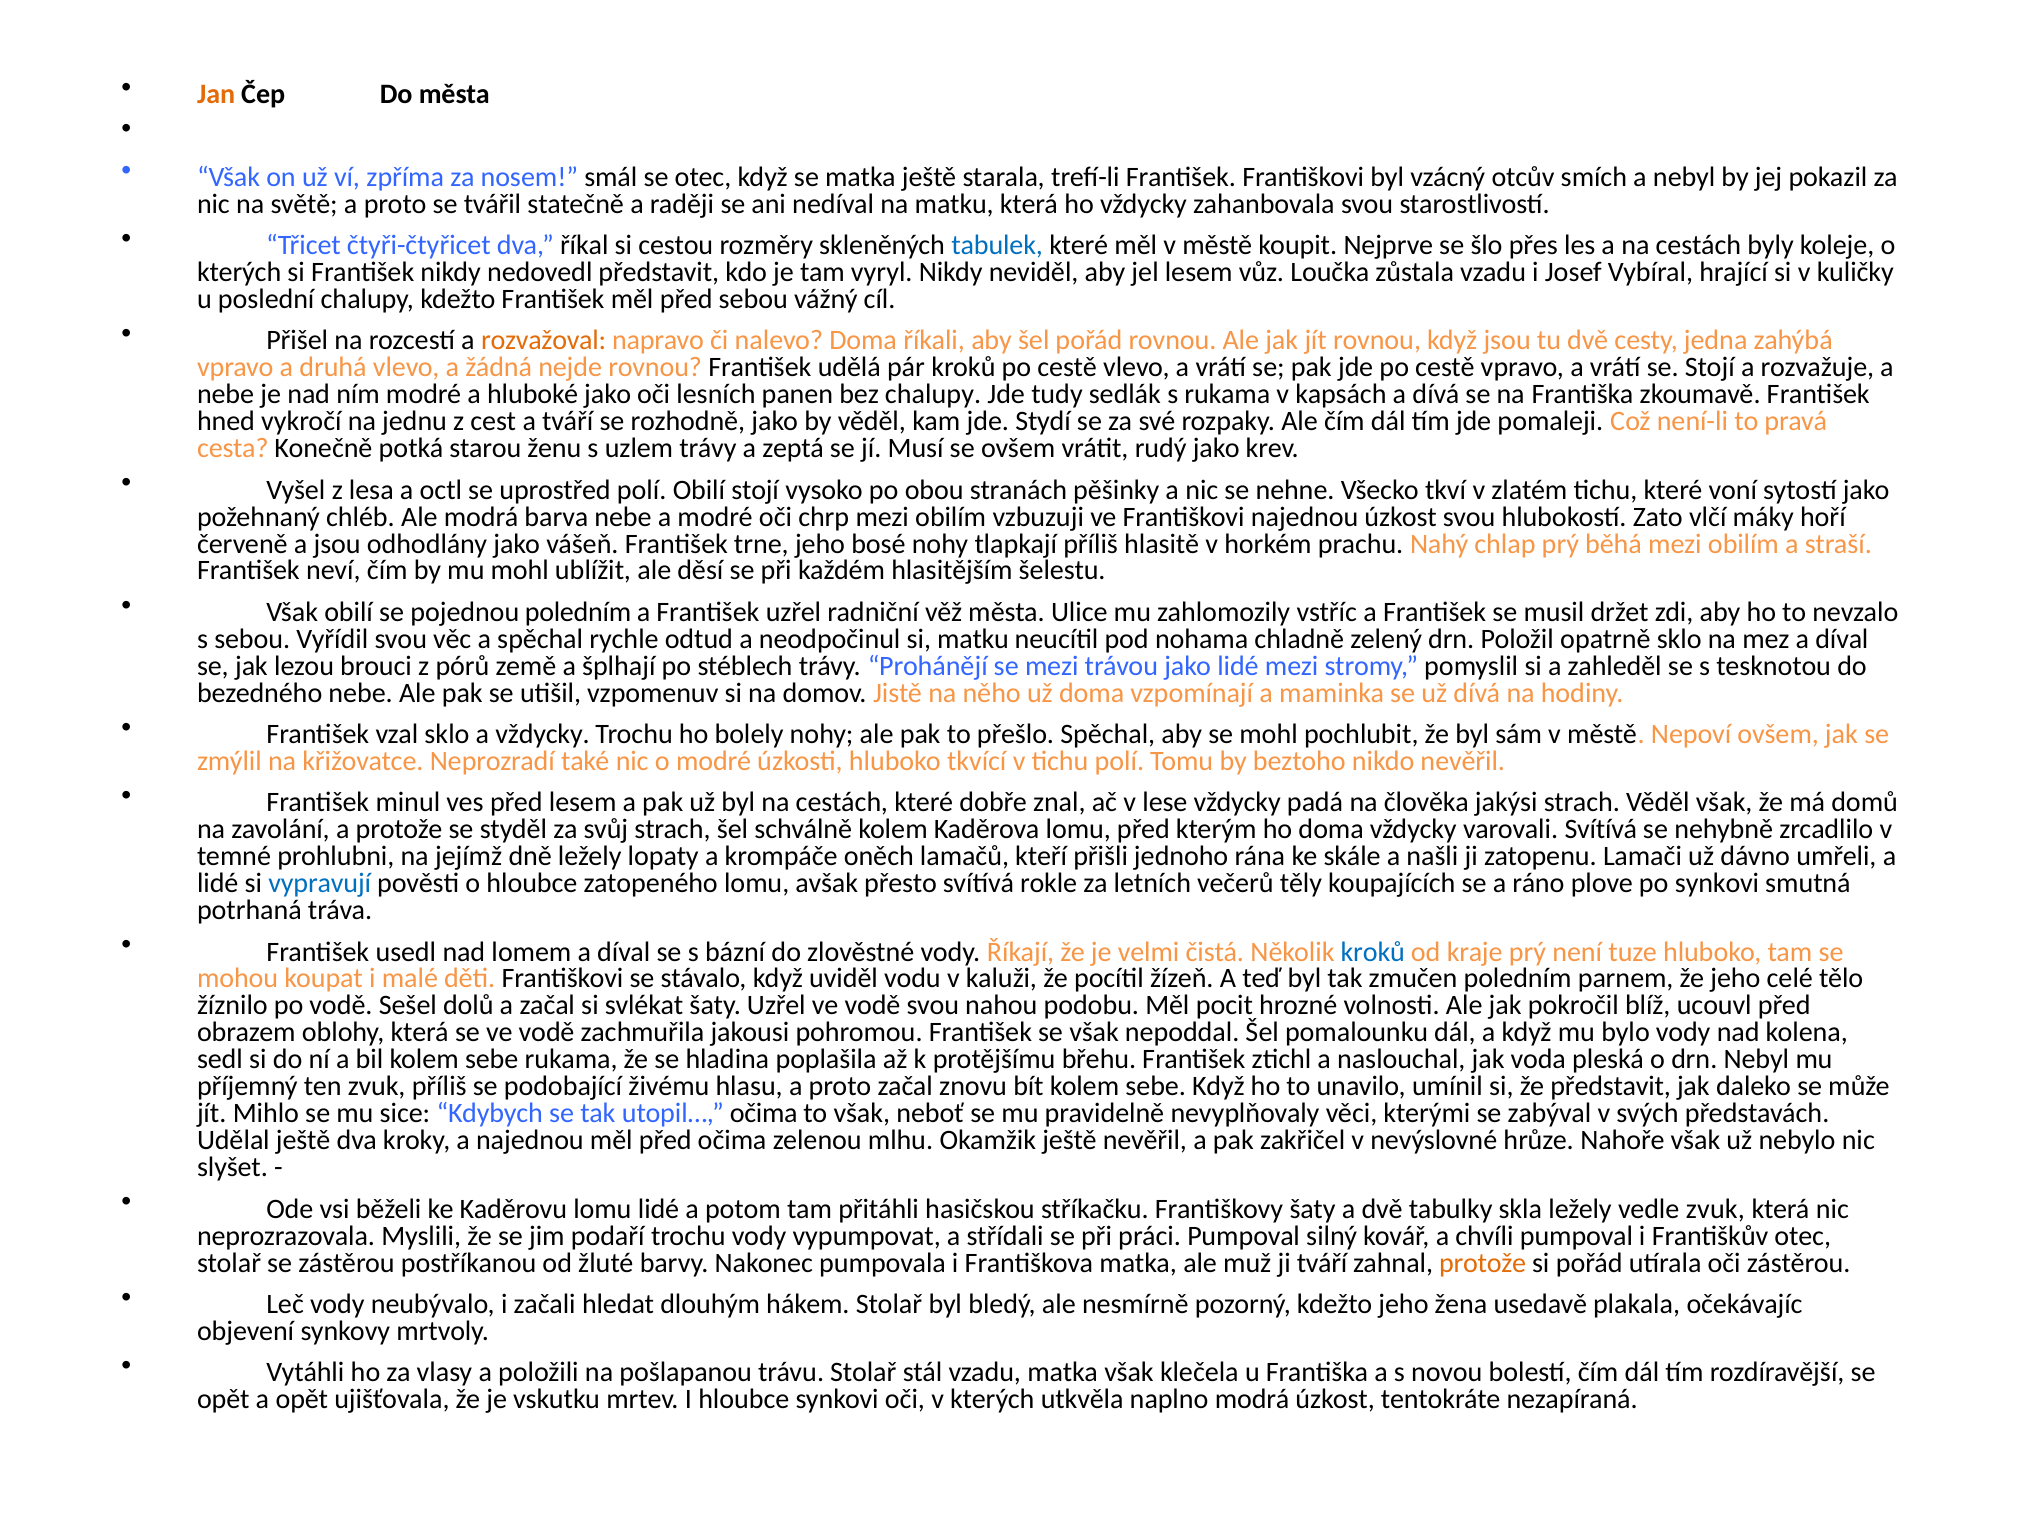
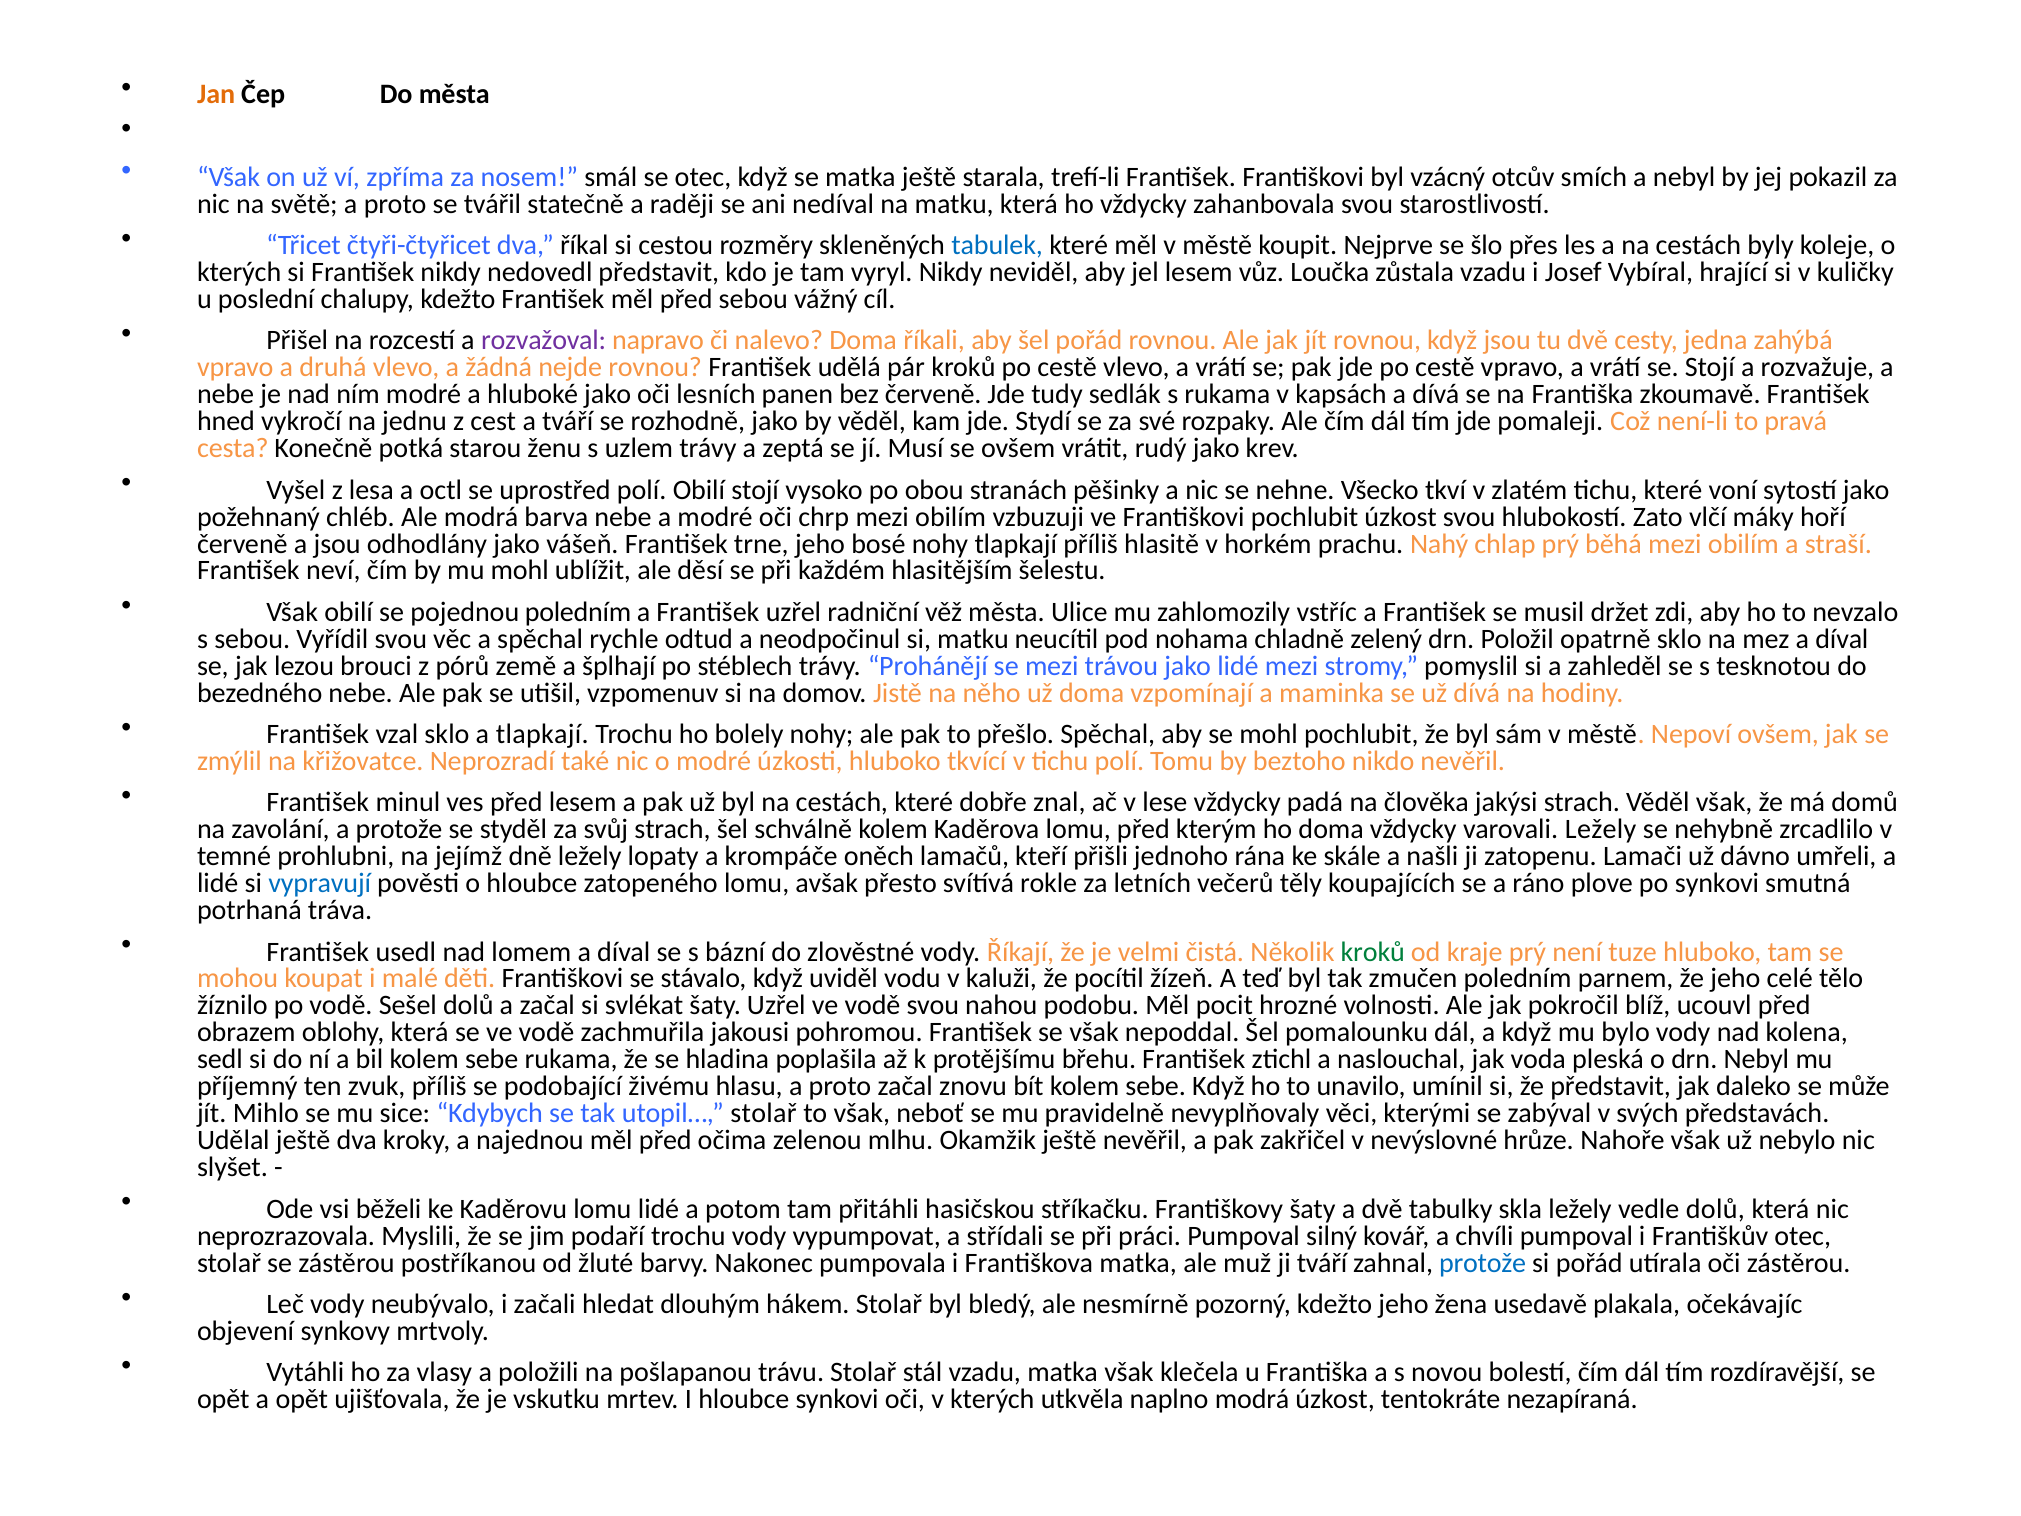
rozvažoval colour: orange -> purple (544, 341)
bez chalupy: chalupy -> červeně (933, 394)
Františkovi najednou: najednou -> pochlubit (1305, 517)
a vždycky: vždycky -> tlapkají (542, 734)
varovali Svítívá: Svítívá -> Ležely (1601, 829)
kroků colour: blue -> green (1373, 952)
utopil… očima: očima -> stolař (763, 1113)
vedle zvuk: zvuk -> dolů (1715, 1209)
protože colour: orange -> blue (1483, 1263)
